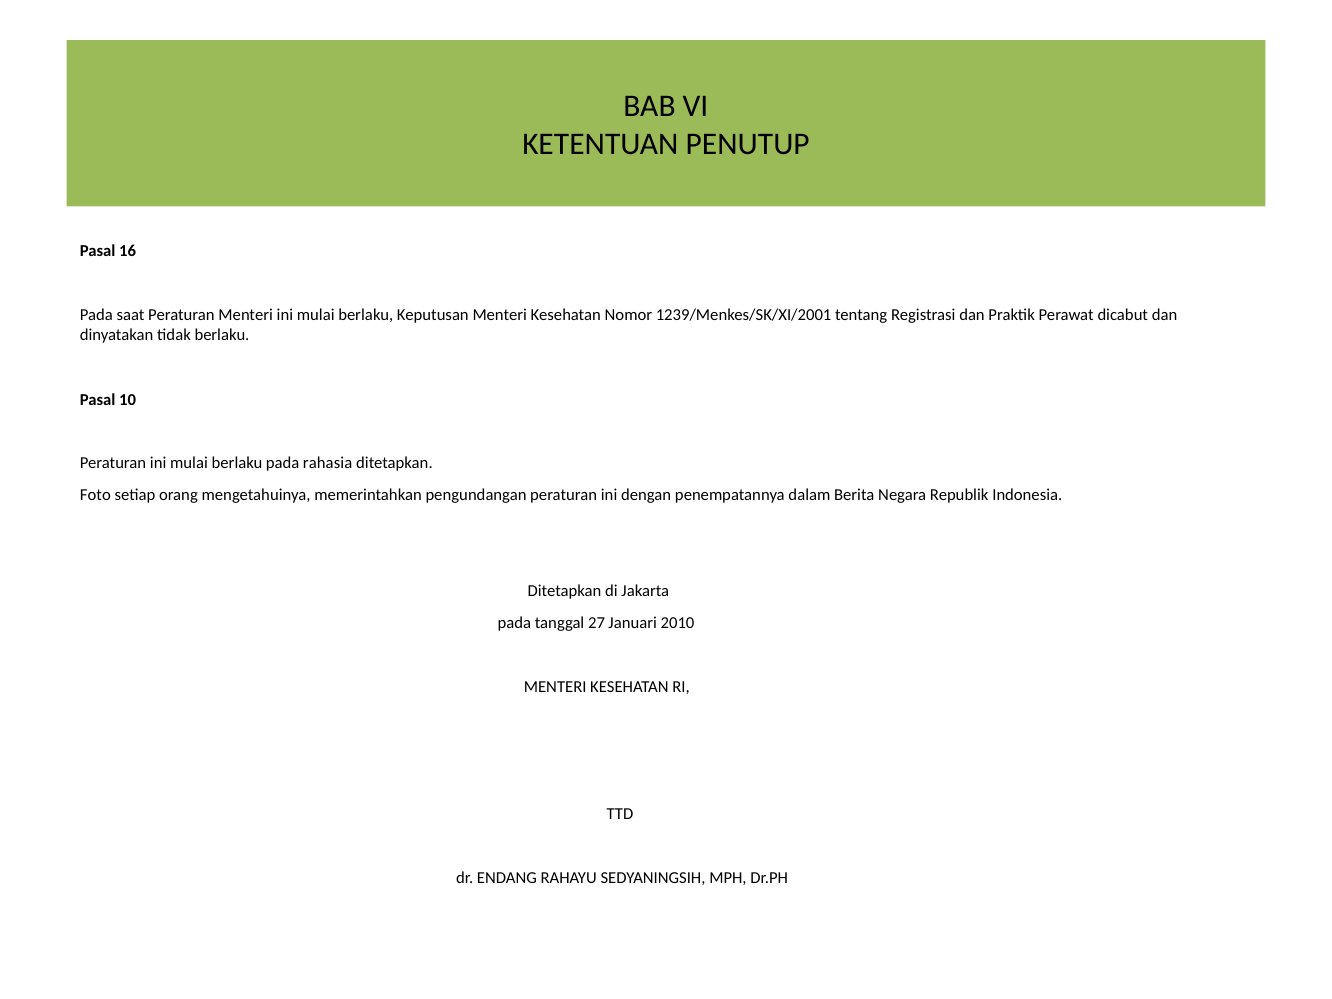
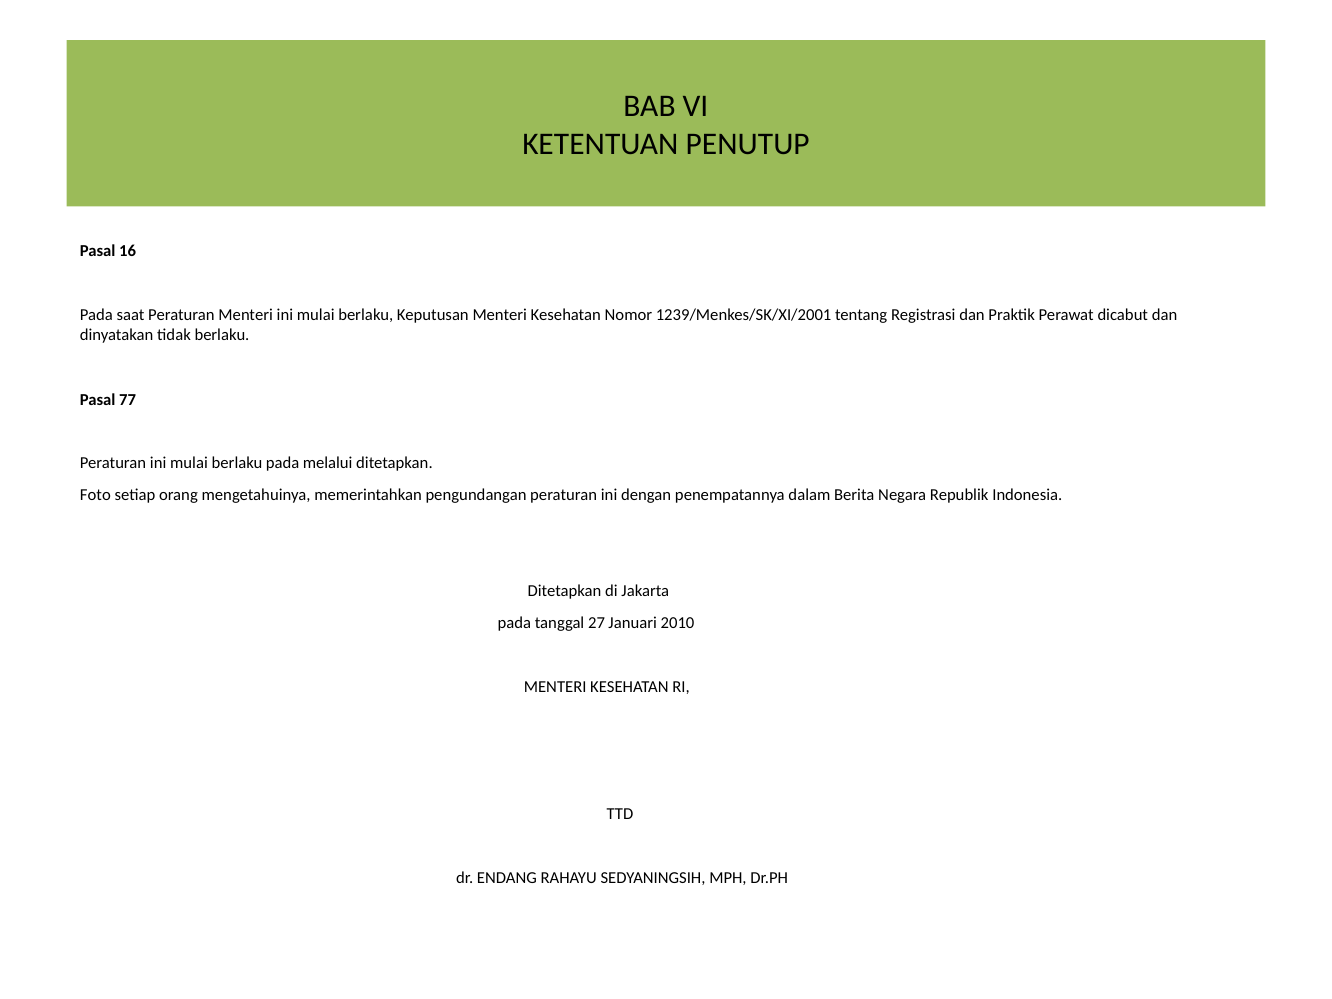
10: 10 -> 77 (128, 400)
rahasia: rahasia -> melalui (328, 463)
